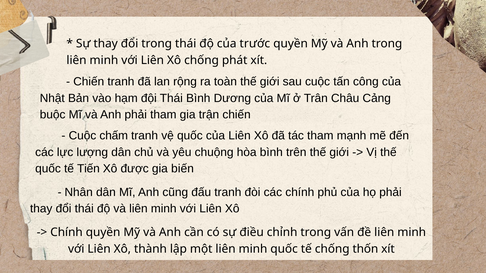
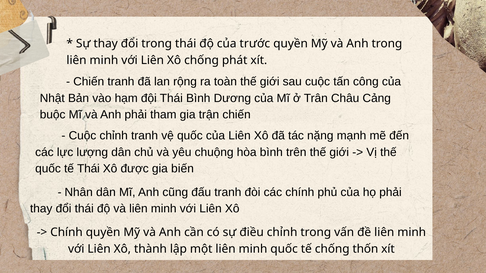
Cuộc chấm: chấm -> chỉnh (114, 136)
tác tham: tham -> nặng (320, 136)
tế Tiến: Tiến -> Thái (88, 169)
